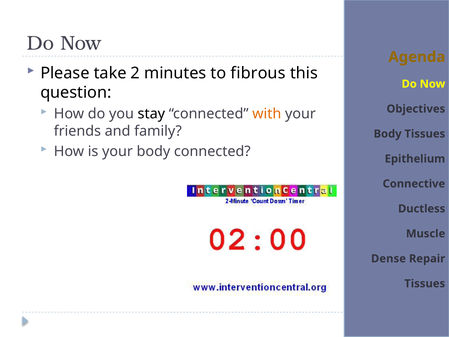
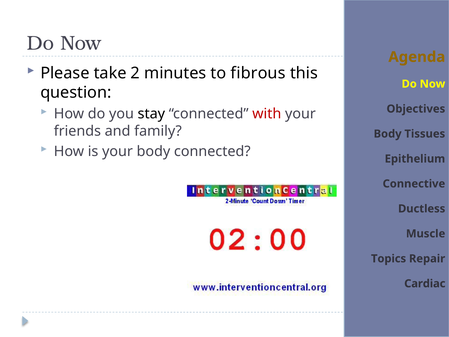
with colour: orange -> red (267, 114)
Dense: Dense -> Topics (389, 258)
Tissues: Tissues -> Cardiac (425, 283)
